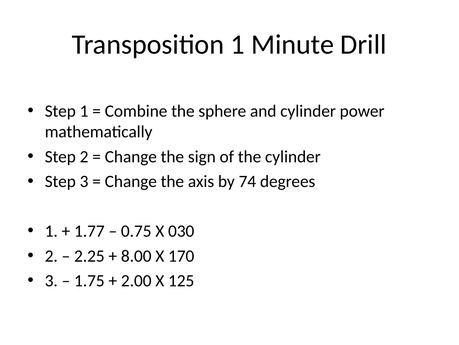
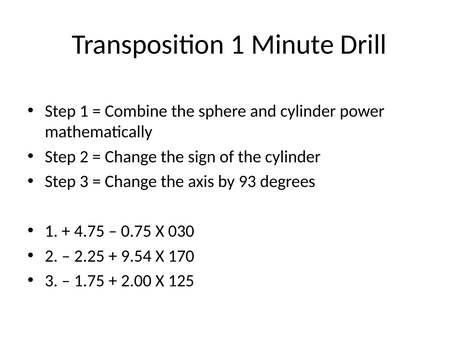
74: 74 -> 93 (247, 181)
1.77: 1.77 -> 4.75 (89, 231)
8.00: 8.00 -> 9.54 (136, 255)
